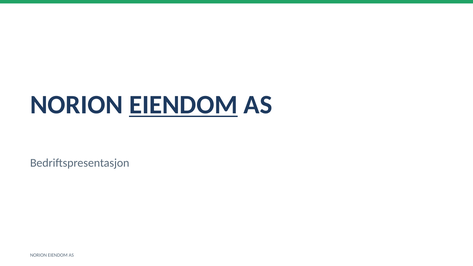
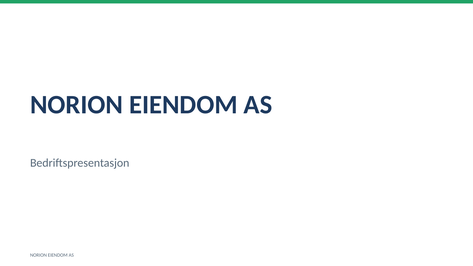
EIENDOM underline: present -> none (183, 105)
